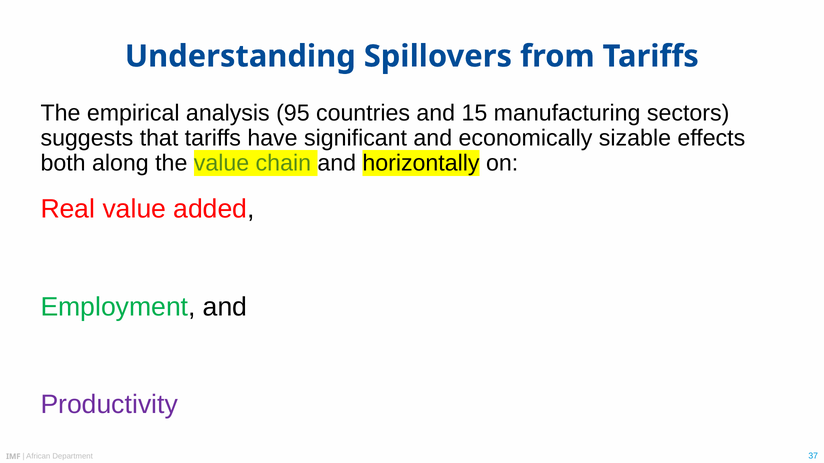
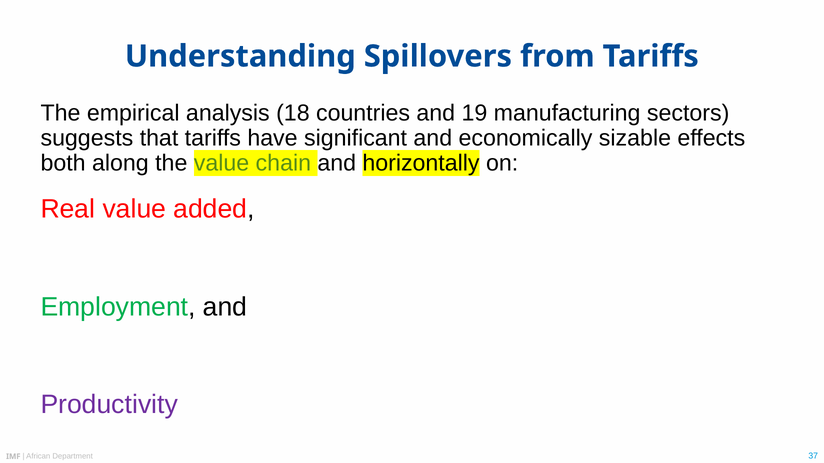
95: 95 -> 18 (293, 113)
15: 15 -> 19 (474, 113)
